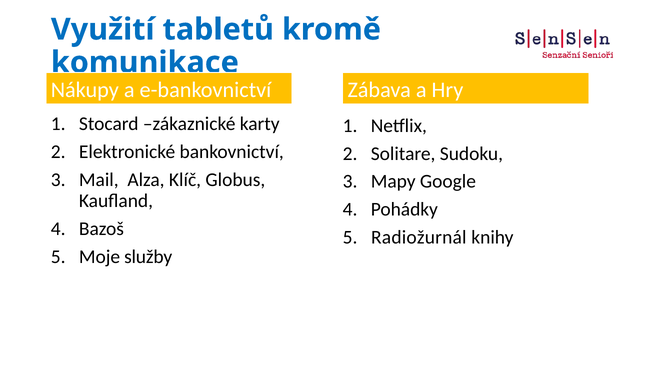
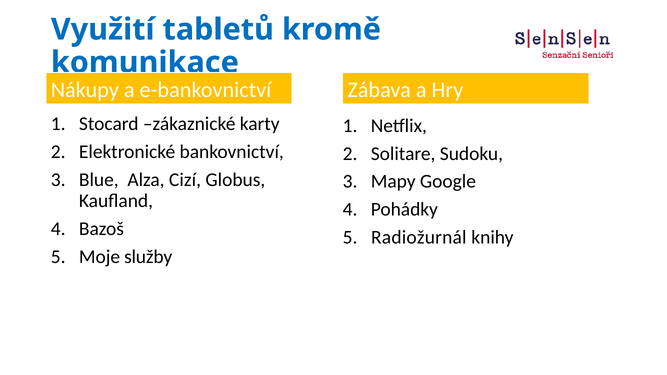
Mail: Mail -> Blue (99, 180)
Klíč: Klíč -> Cizí (185, 180)
